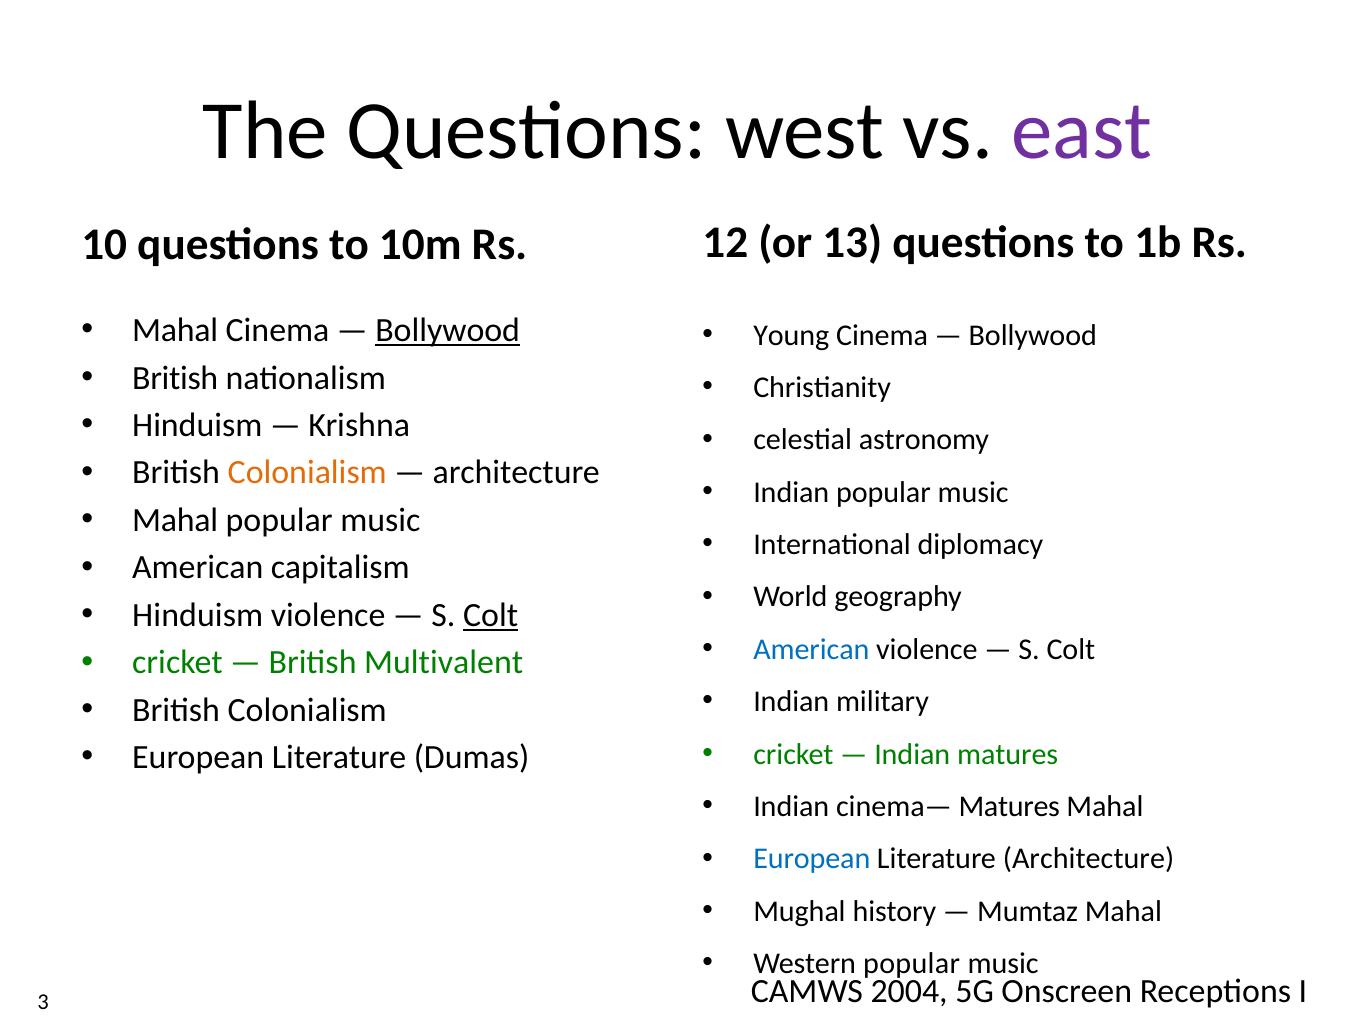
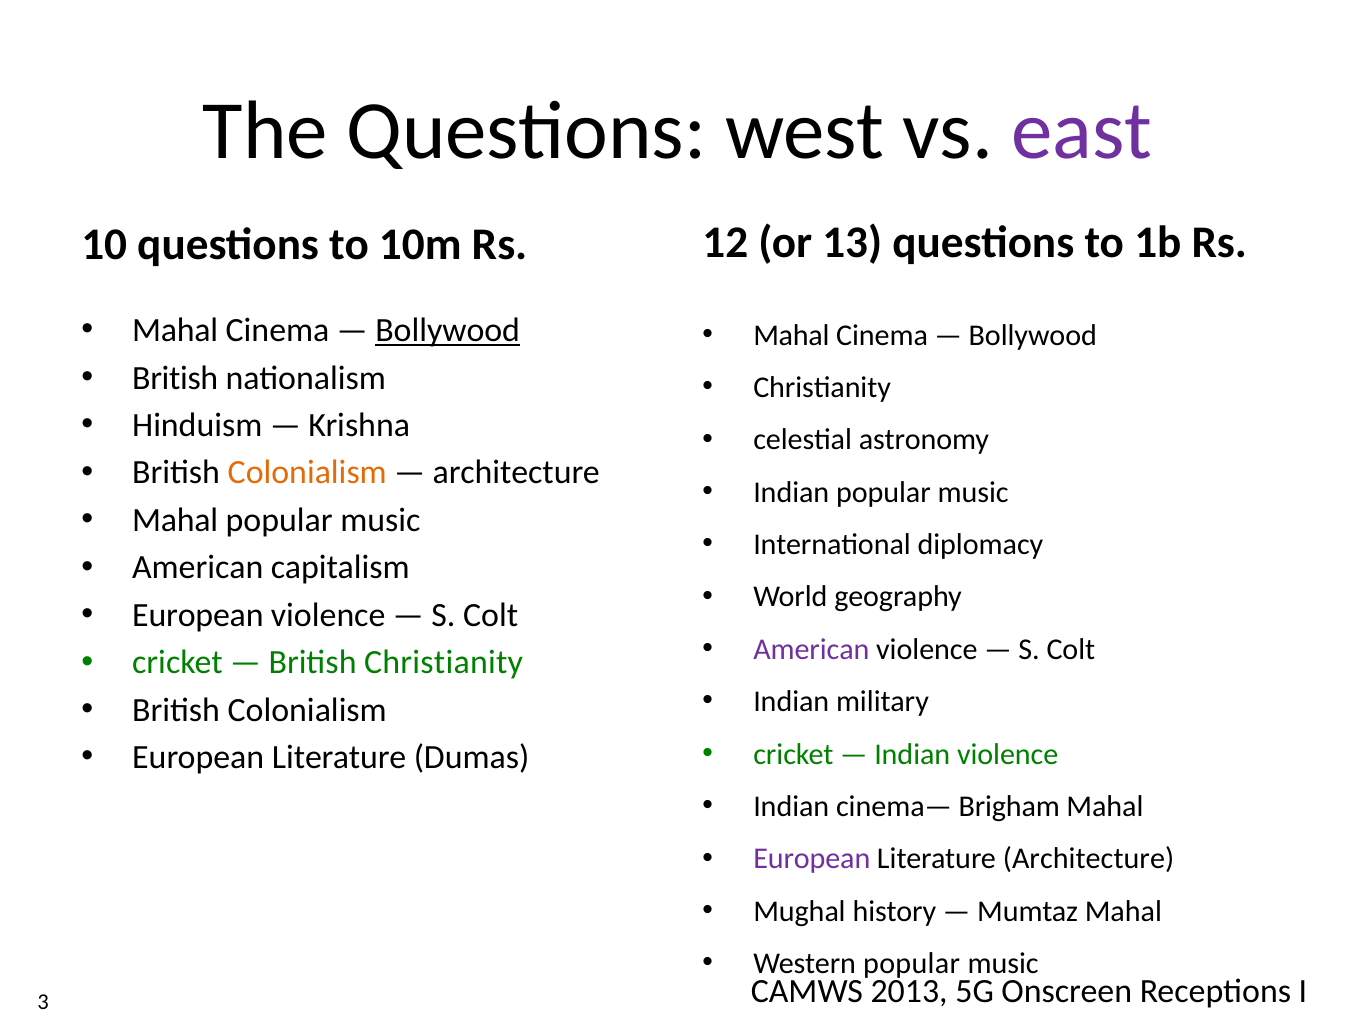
Young: Young -> Mahal (791, 335)
Hinduism: Hinduism -> European (198, 615)
Colt underline: present -> none (491, 615)
American colour: blue -> purple (811, 649)
British Multivalent: Multivalent -> Christianity (444, 663)
Indian matures: matures -> violence (1008, 754)
cinema— Matures: Matures -> Brigham (1009, 806)
European colour: blue -> purple (812, 859)
2004: 2004 -> 2013 (909, 992)
